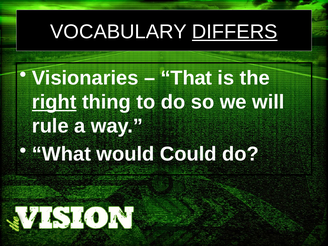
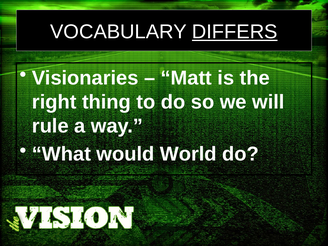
That: That -> Matt (186, 78)
right underline: present -> none (54, 102)
Could: Could -> World (188, 154)
